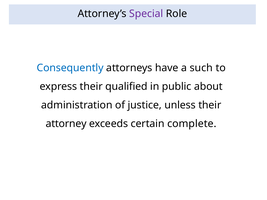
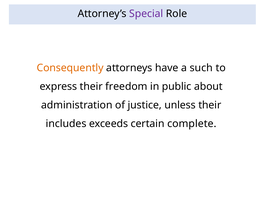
Consequently colour: blue -> orange (70, 68)
qualified: qualified -> freedom (126, 87)
attorney: attorney -> includes (66, 124)
